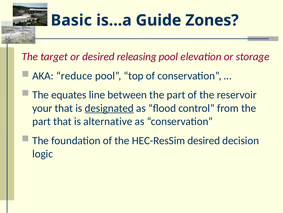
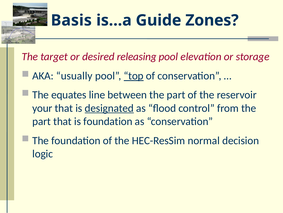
Basic: Basic -> Basis (71, 20)
reduce: reduce -> usually (74, 76)
top underline: none -> present (134, 76)
is alternative: alternative -> foundation (108, 121)
HEC-ResSim desired: desired -> normal (204, 140)
